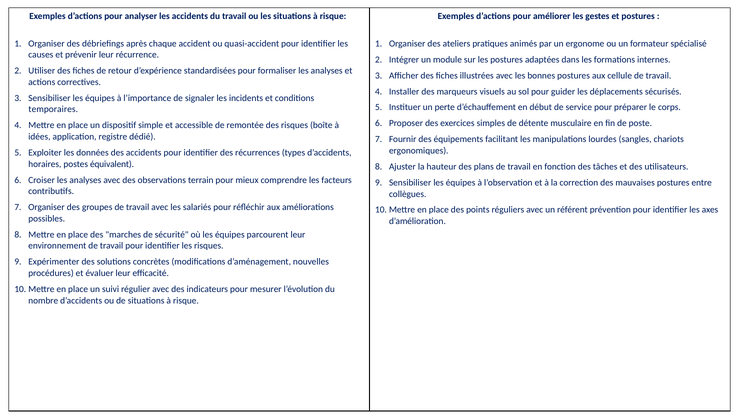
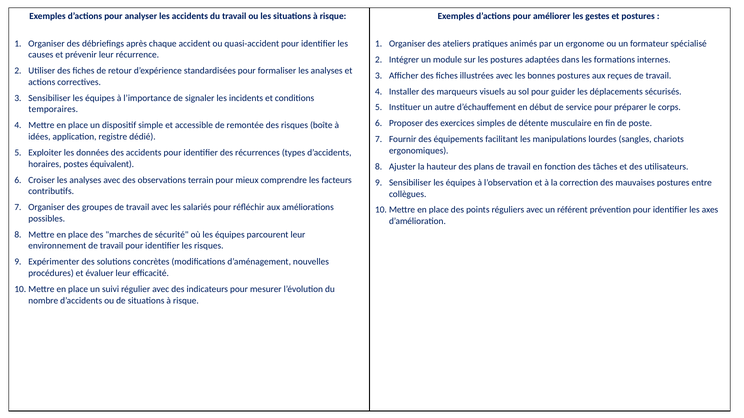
cellule: cellule -> reçues (620, 76)
perte: perte -> autre (445, 108)
